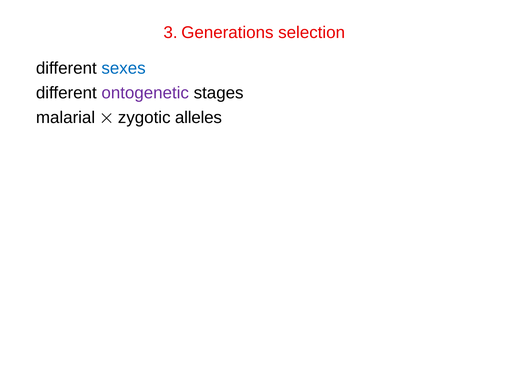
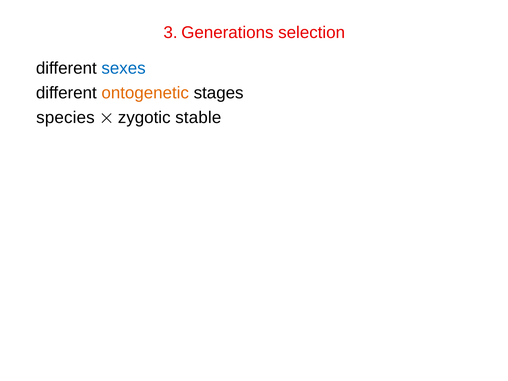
ontogenetic colour: purple -> orange (145, 93)
malarial: malarial -> species (65, 117)
alleles: alleles -> stable (198, 117)
